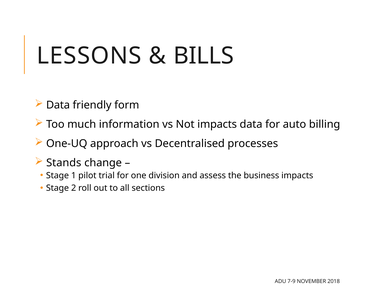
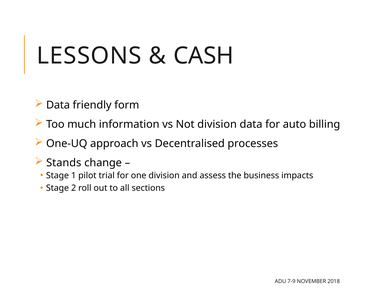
BILLS: BILLS -> CASH (204, 56)
Not impacts: impacts -> division (217, 125)
